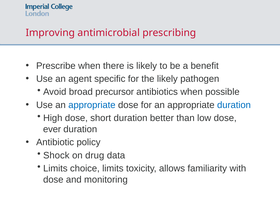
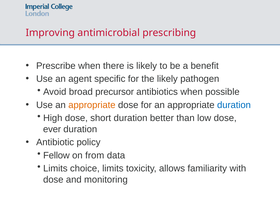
appropriate colour: blue -> orange (92, 105)
Shock: Shock -> Fellow (56, 155)
drug: drug -> from (95, 155)
